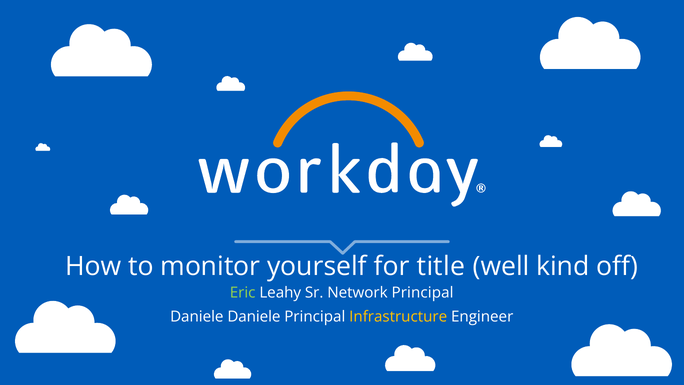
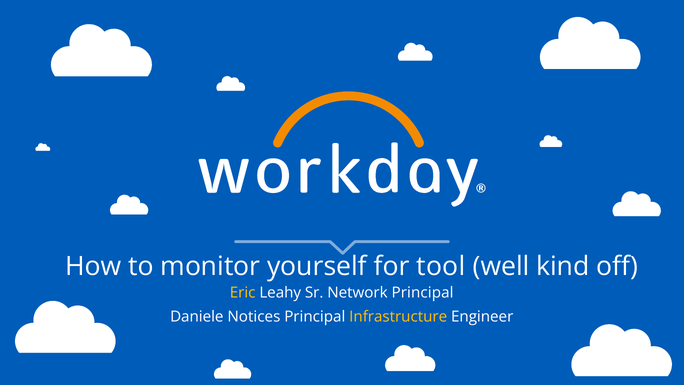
title: title -> tool (441, 266)
Eric colour: light green -> yellow (243, 292)
Daniele Daniele: Daniele -> Notices (254, 316)
